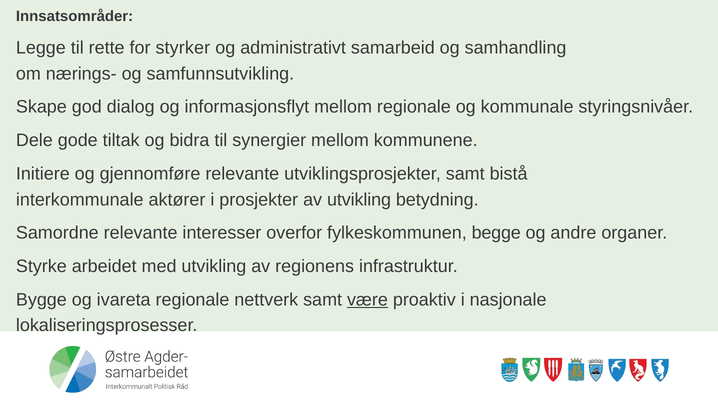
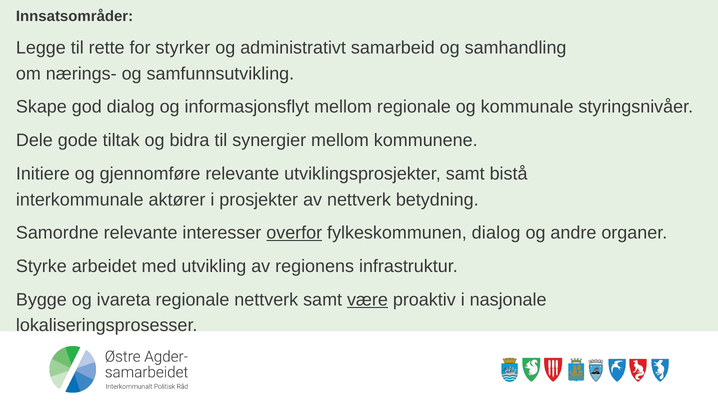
av utvikling: utvikling -> nettverk (359, 200)
overfor underline: none -> present (294, 233)
fylkeskommunen begge: begge -> dialog (496, 233)
